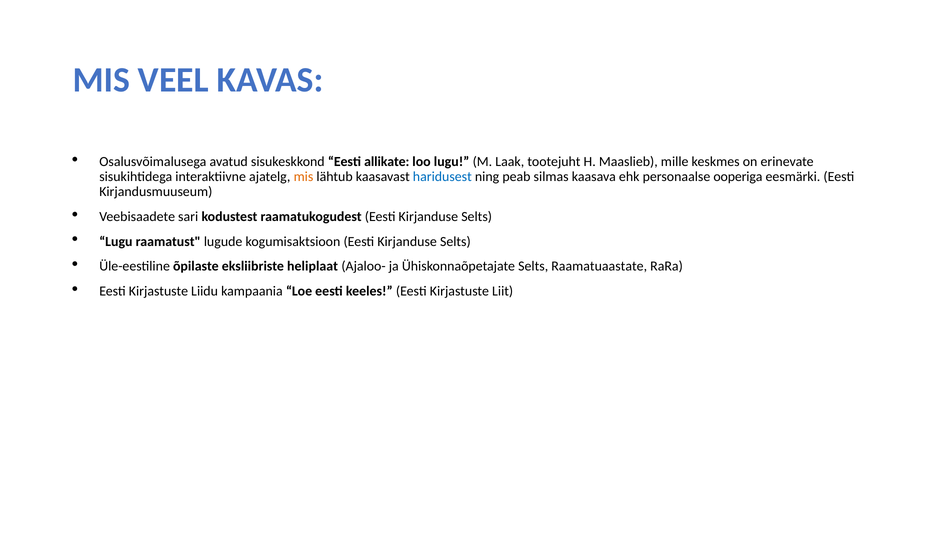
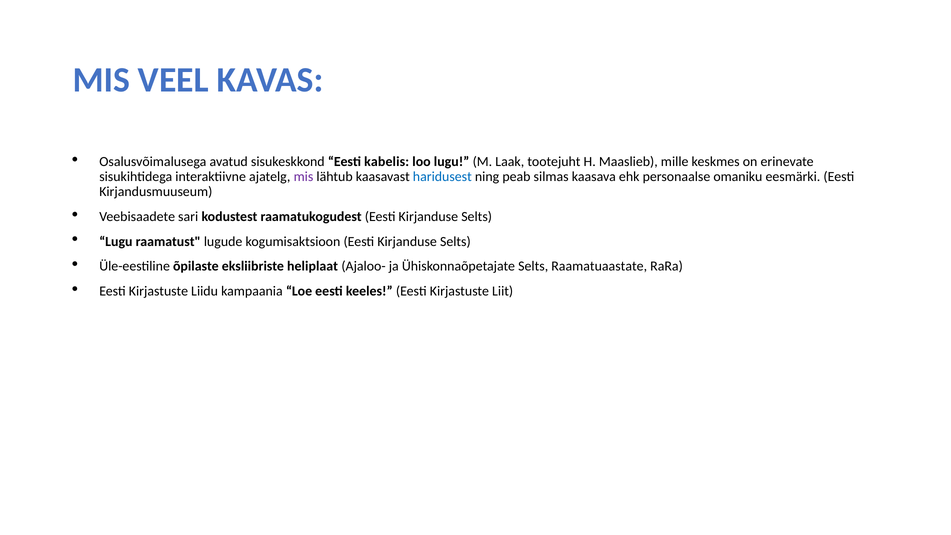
allikate: allikate -> kabelis (387, 161)
mis colour: orange -> purple (303, 177)
ooperiga: ooperiga -> omaniku (738, 177)
